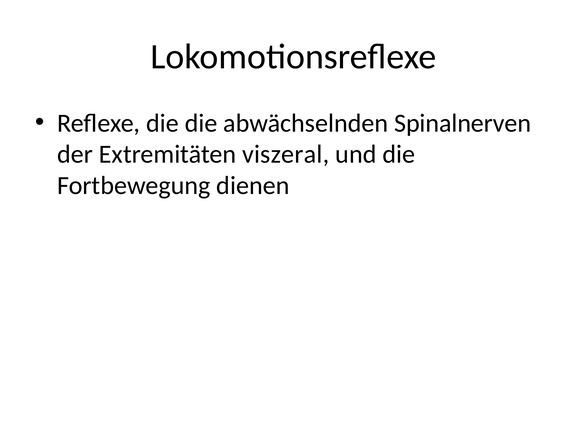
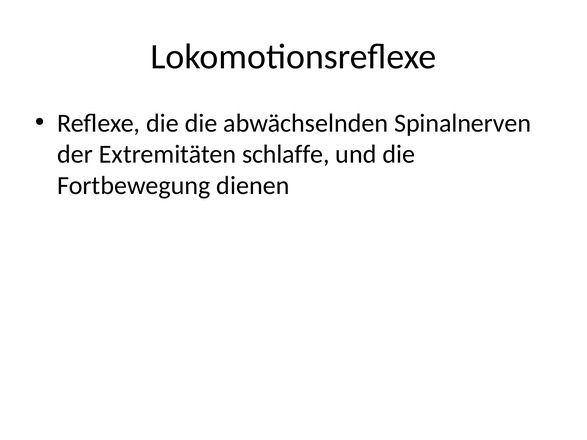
viszeral: viszeral -> schlaffe (286, 154)
